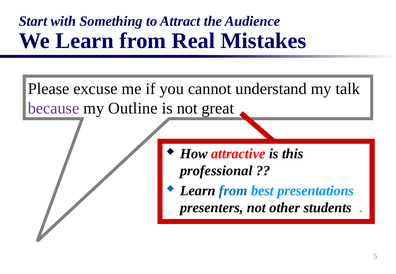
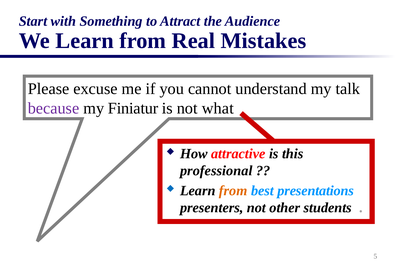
Outline: Outline -> Finiatur (133, 108)
great: great -> what (218, 108)
from colour: blue -> orange (233, 191)
